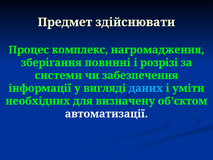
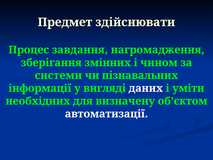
комплекс: комплекс -> завдання (80, 50)
повинні: повинні -> змінних (108, 63)
розрізі: розрізі -> чином (159, 63)
забезпечення: забезпечення -> пізнавальних (140, 75)
даних colour: light blue -> white (146, 88)
